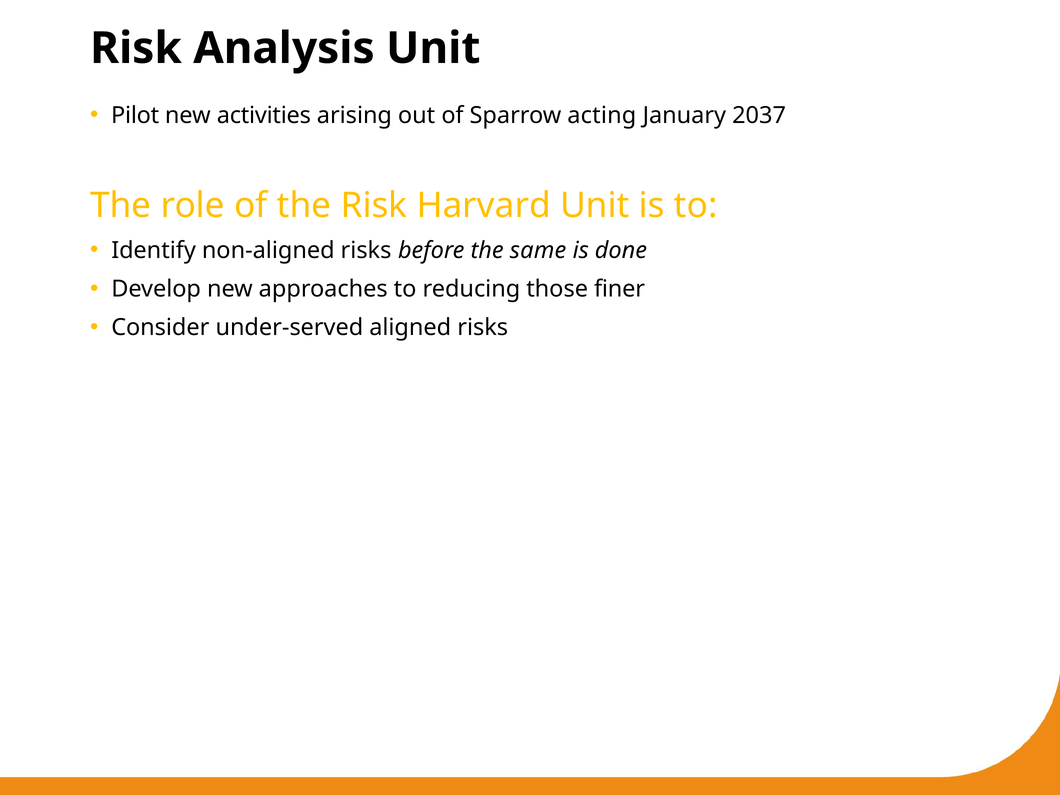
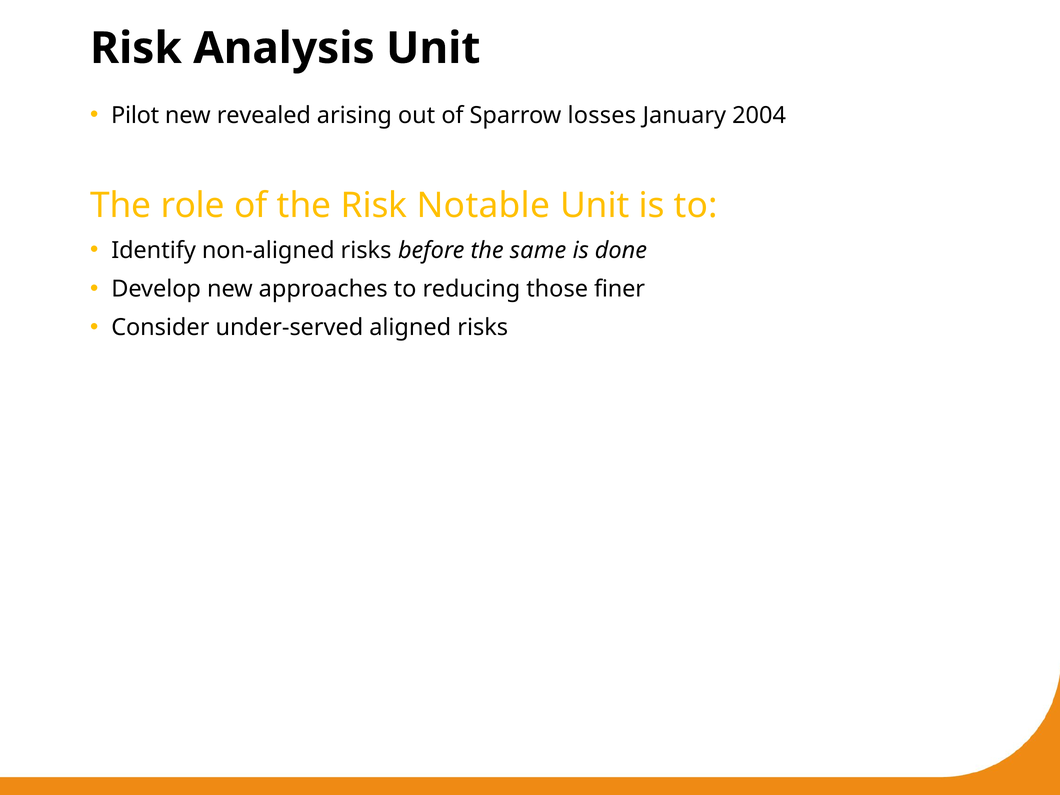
activities: activities -> revealed (264, 115)
acting: acting -> losses (602, 115)
2037: 2037 -> 2004 (759, 115)
Harvard: Harvard -> Notable (484, 206)
